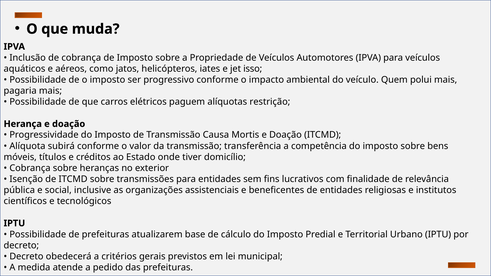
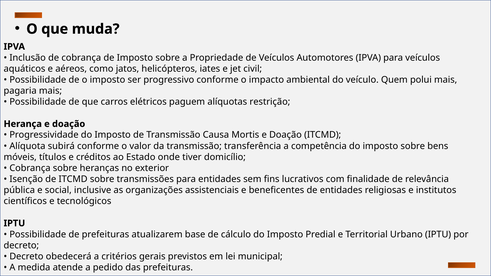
isso: isso -> civil (253, 69)
